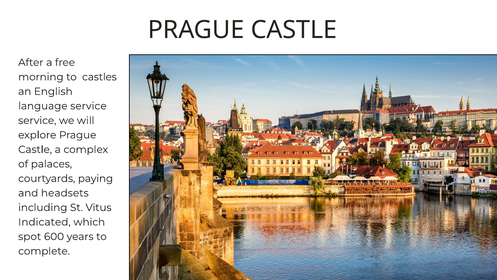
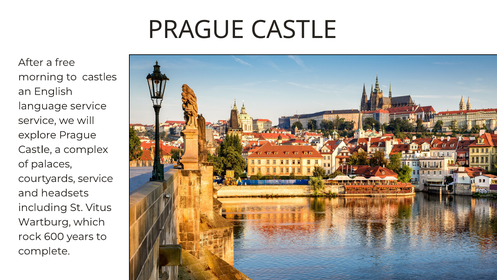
courtyards paying: paying -> service (95, 178)
Indicated: Indicated -> Wartburg (45, 222)
spot: spot -> rock (30, 236)
